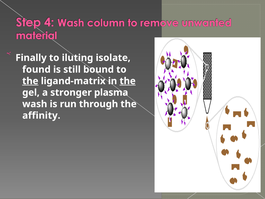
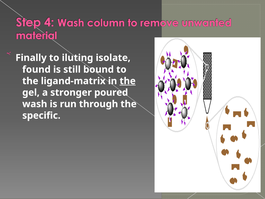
the underline: present -> none (30, 81)
plasma: plasma -> poured (111, 92)
affinity: affinity -> specific (41, 115)
